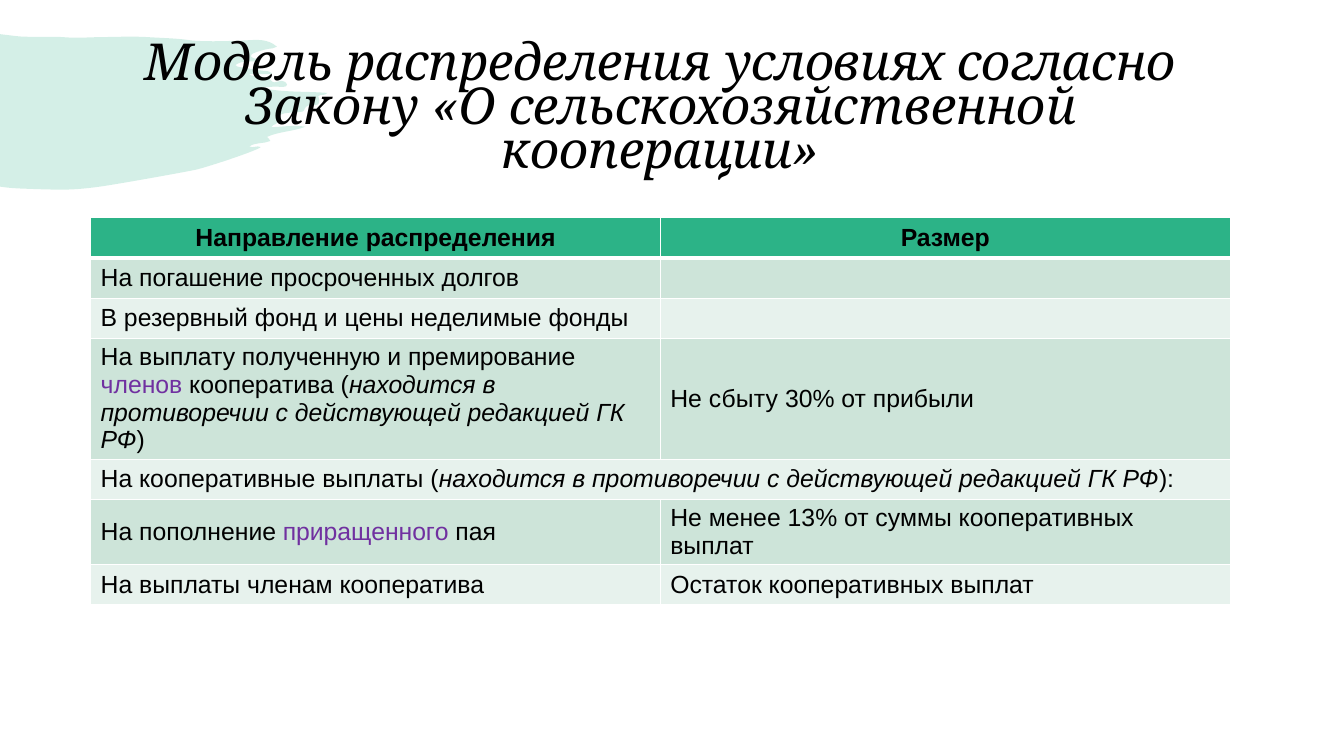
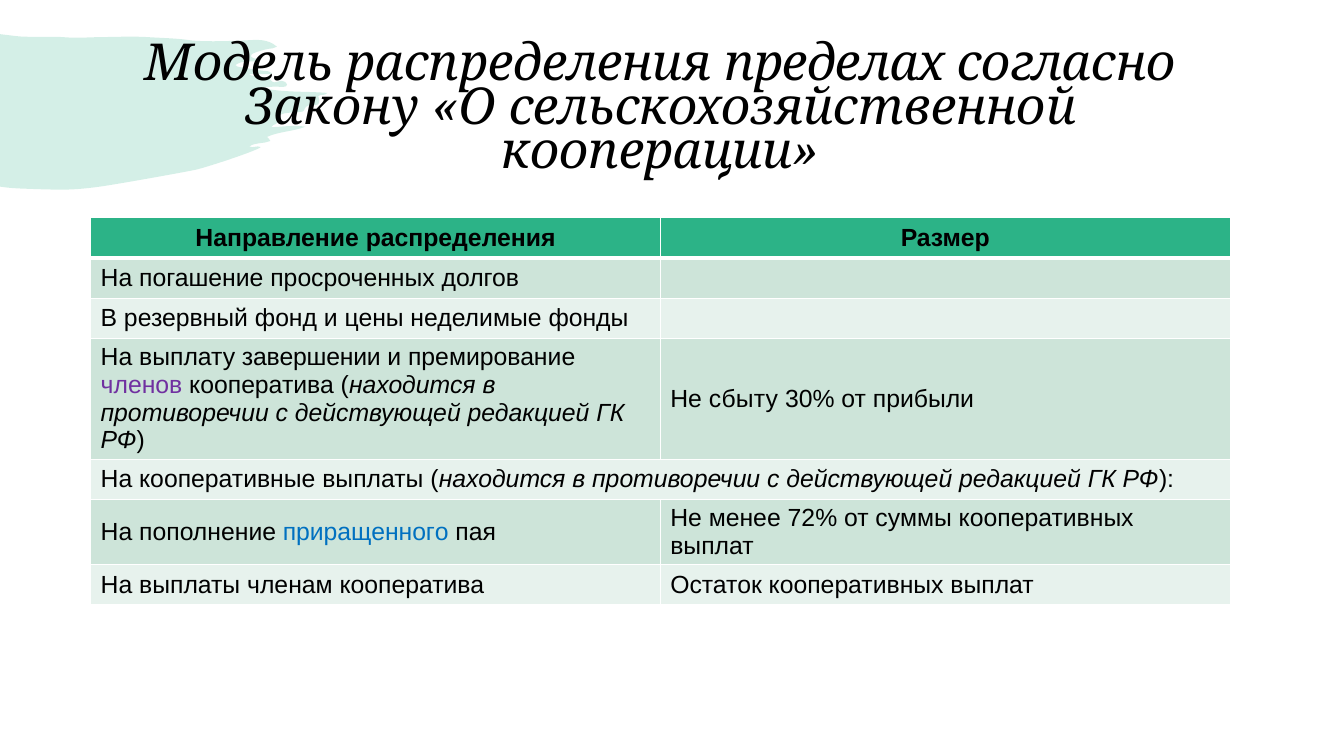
условиях: условиях -> пределах (835, 64)
полученную: полученную -> завершении (311, 358)
13%: 13% -> 72% (813, 519)
приращенного colour: purple -> blue (366, 533)
